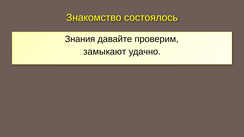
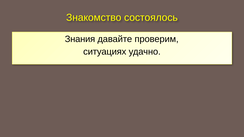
замыкают: замыкают -> ситуациях (105, 52)
